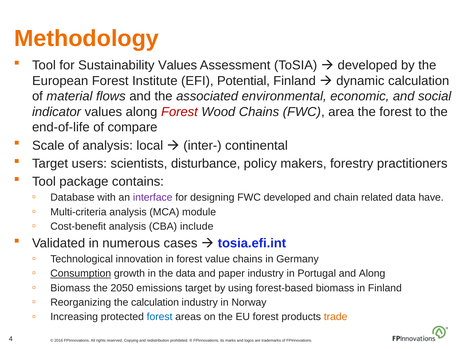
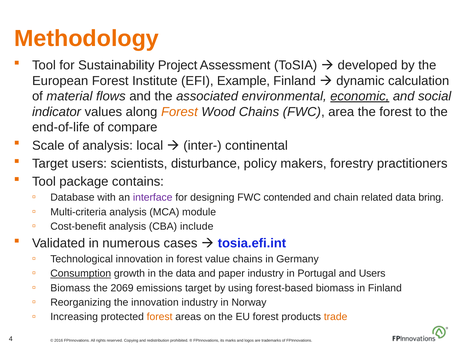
Sustainability Values: Values -> Project (178, 65)
Potential: Potential -> Example (243, 81)
economic underline: none -> present (360, 96)
Forest colour: red -> orange (179, 112)
FWC developed: developed -> contended (287, 198)
have: have -> bring (431, 198)
and Along: Along -> Users (372, 274)
2050: 2050 -> 2069 (122, 288)
the calculation: calculation -> innovation (155, 303)
forest colour: blue -> orange (160, 317)
